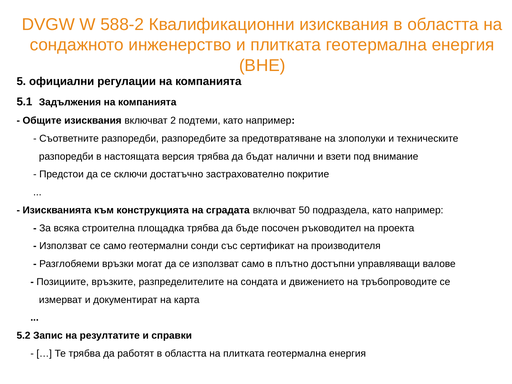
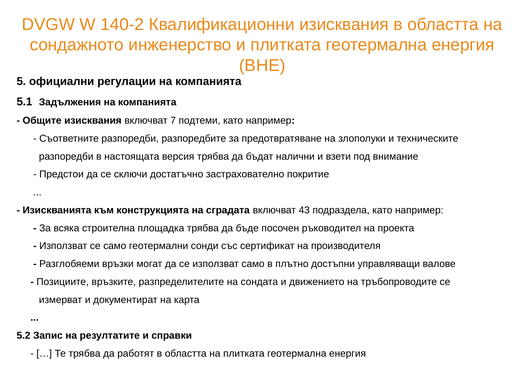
588-2: 588-2 -> 140-2 (122, 25)
2: 2 -> 7 (173, 121)
50: 50 -> 43 (304, 210)
